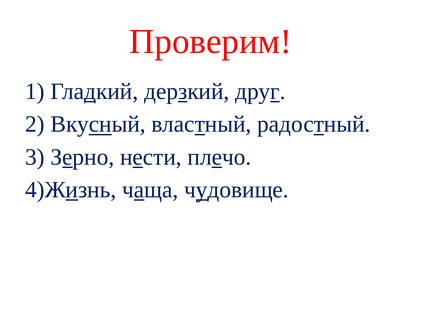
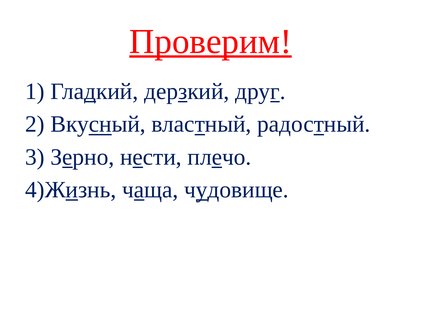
Проверим underline: none -> present (211, 41)
